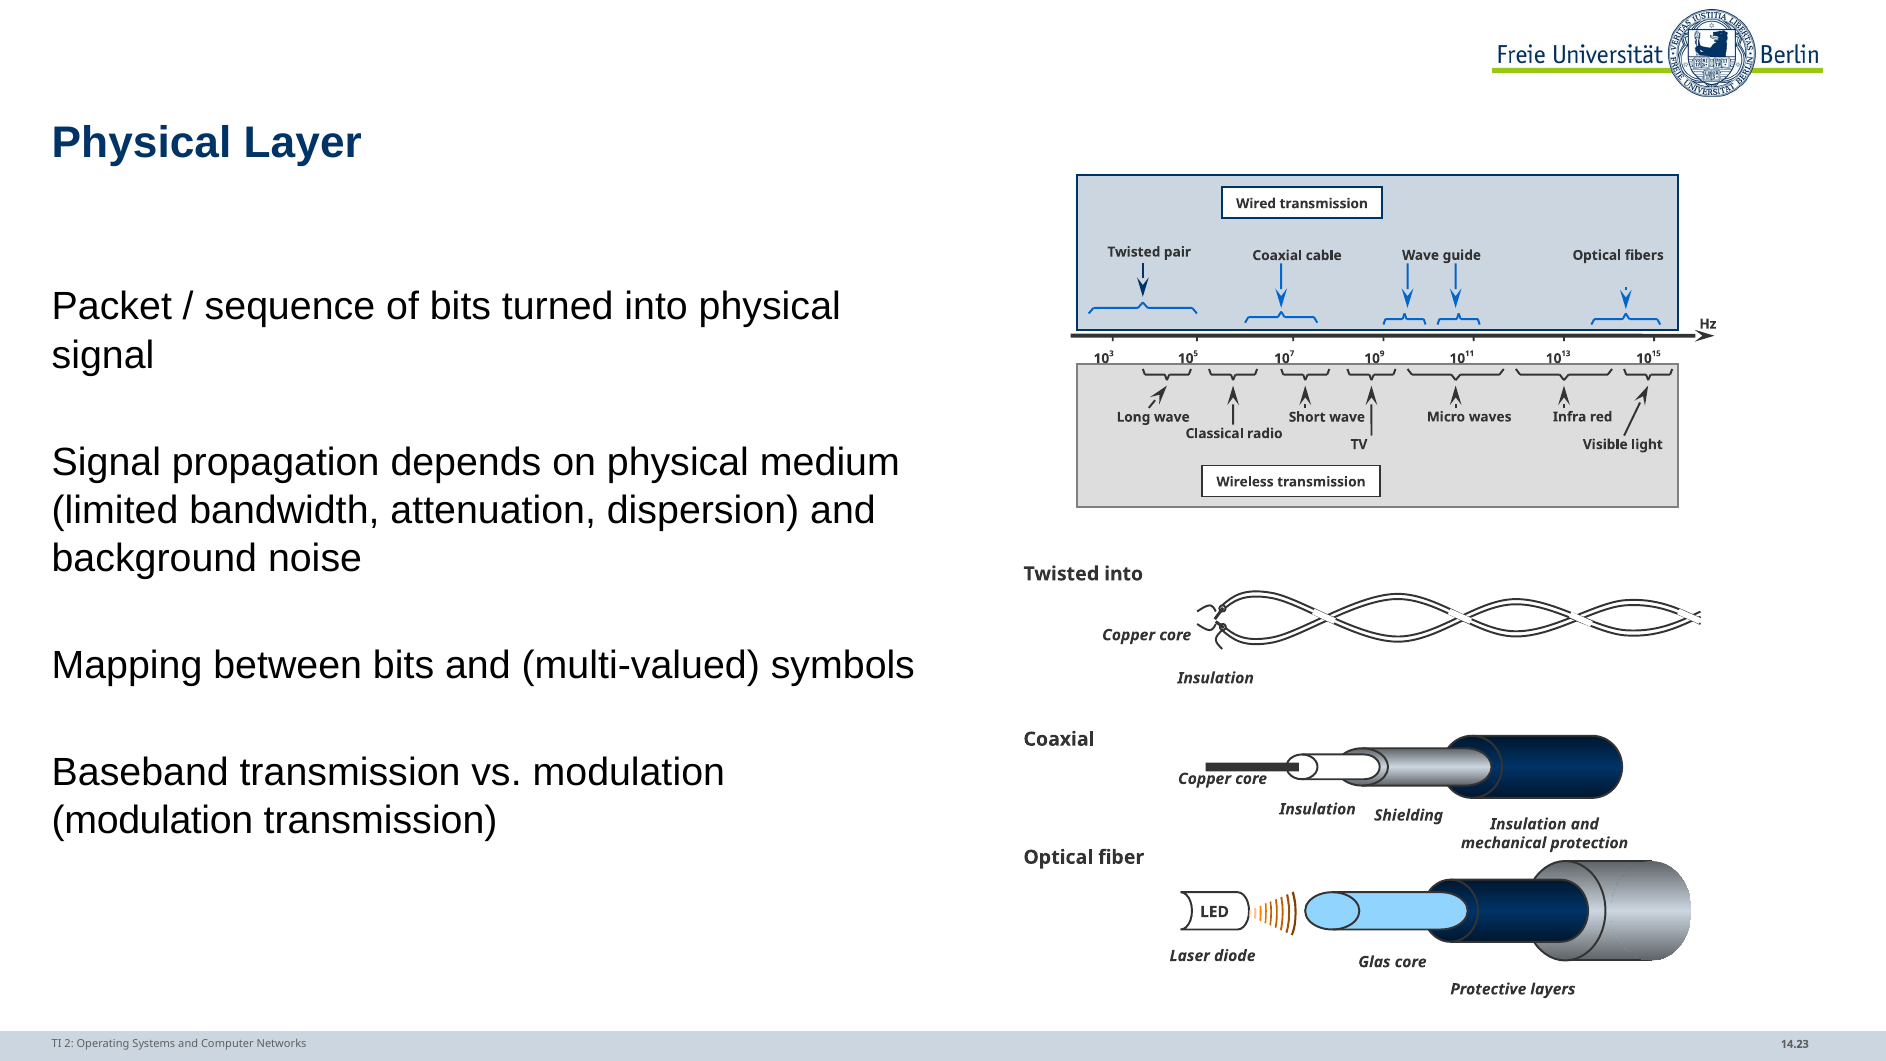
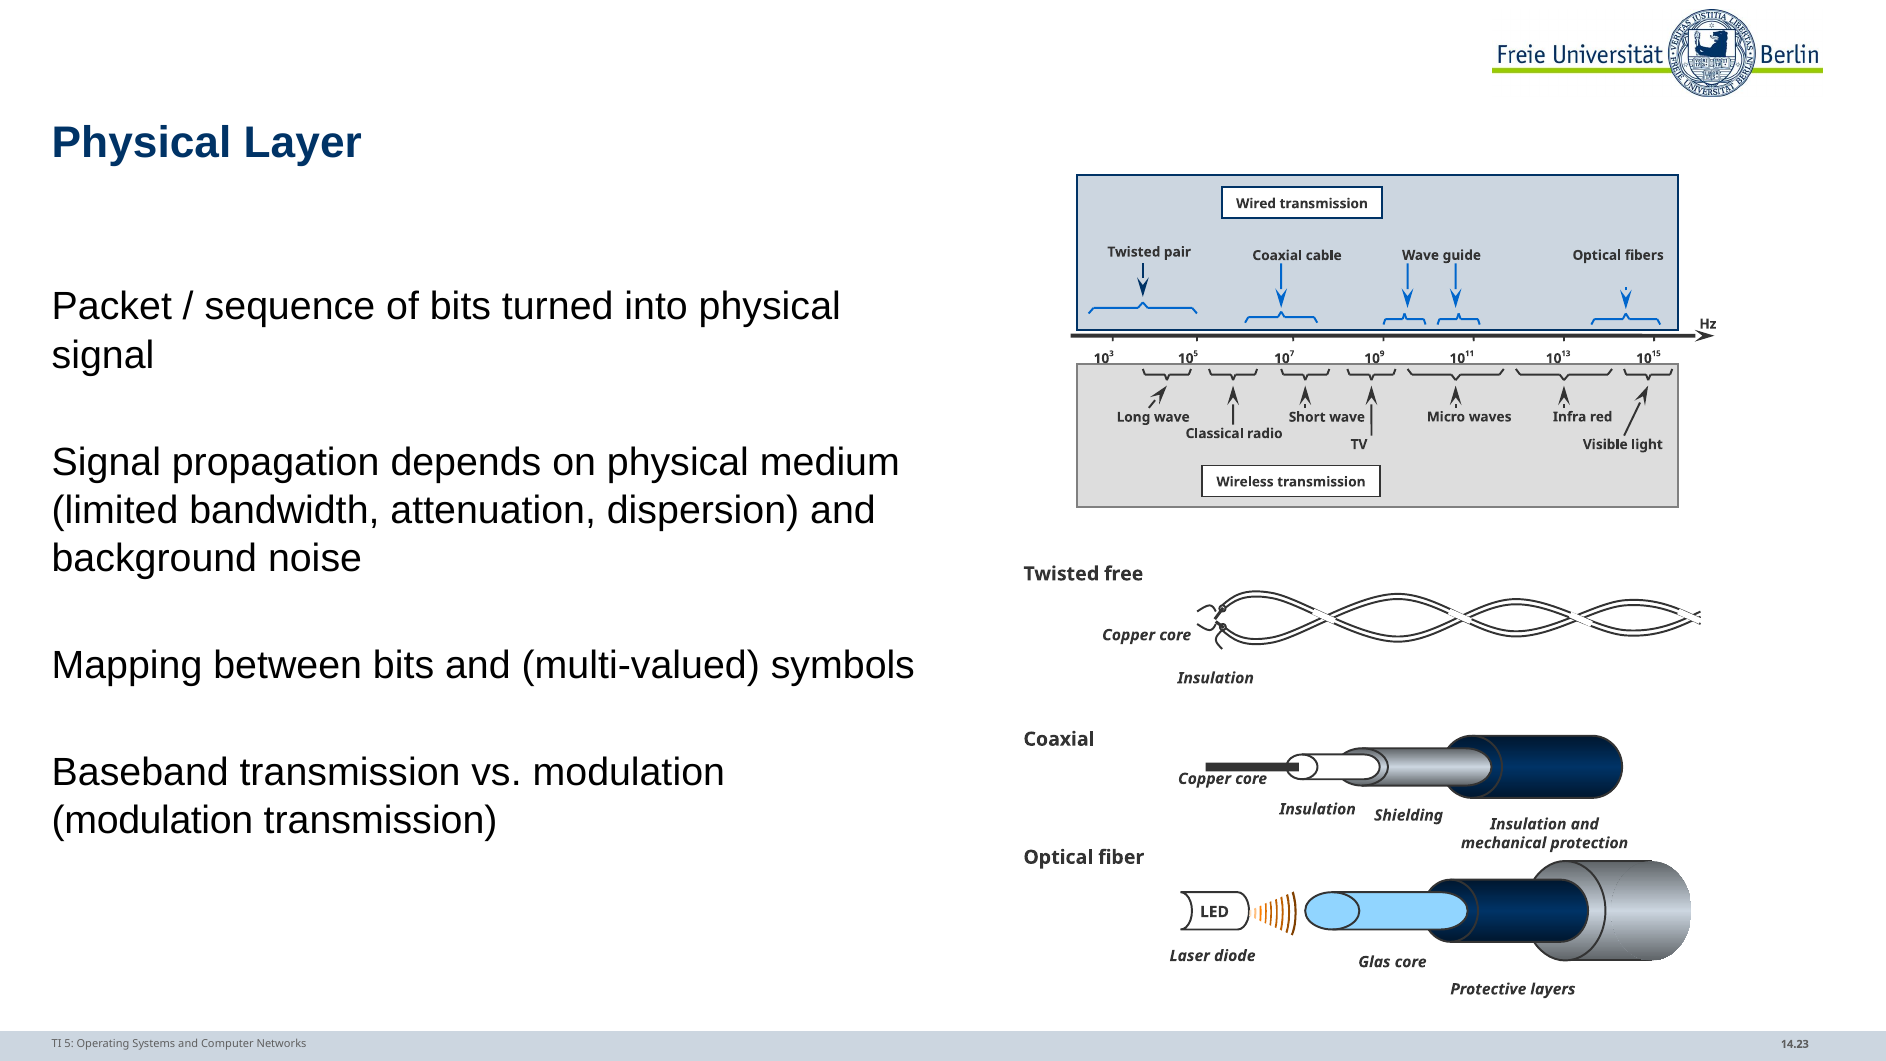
Twisted into: into -> free (1124, 574)
TI 2: 2 -> 5 (69, 1044)
